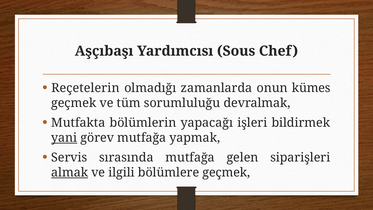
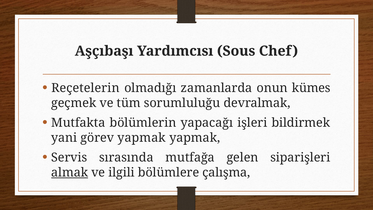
yani underline: present -> none (64, 138)
görev mutfağa: mutfağa -> yapmak (142, 138)
bölümlere geçmek: geçmek -> çalışma (226, 172)
